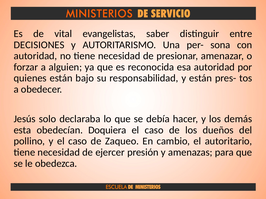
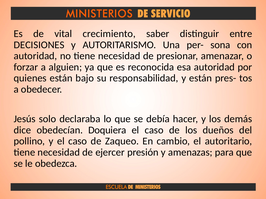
evangelistas: evangelistas -> crecimiento (109, 34)
esta: esta -> dice (22, 130)
